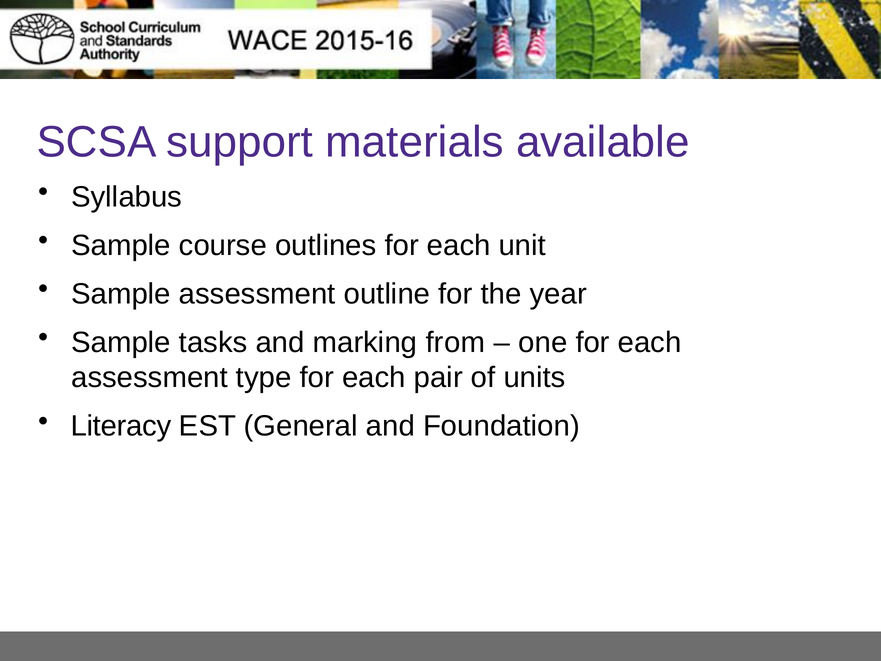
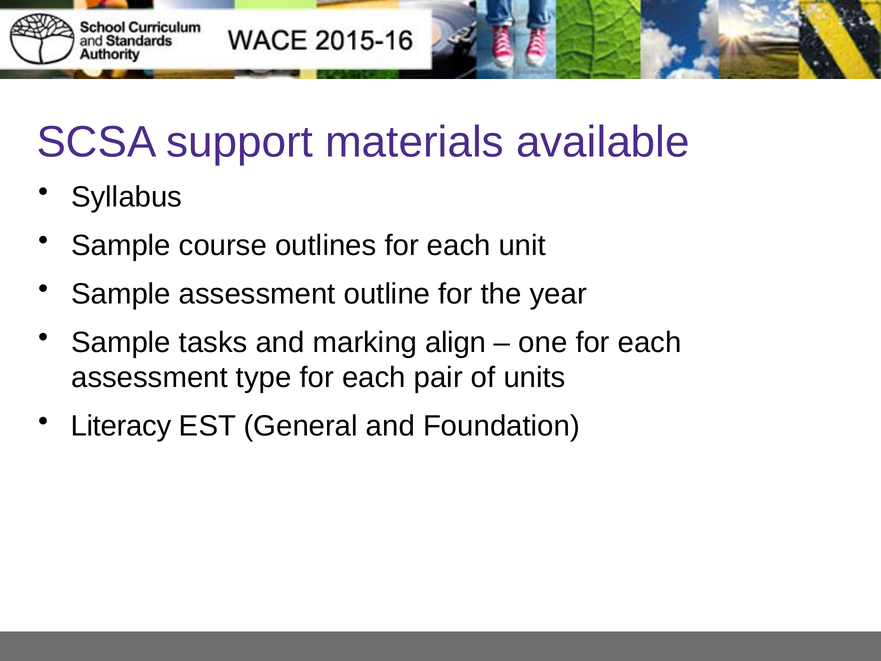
from: from -> align (456, 342)
